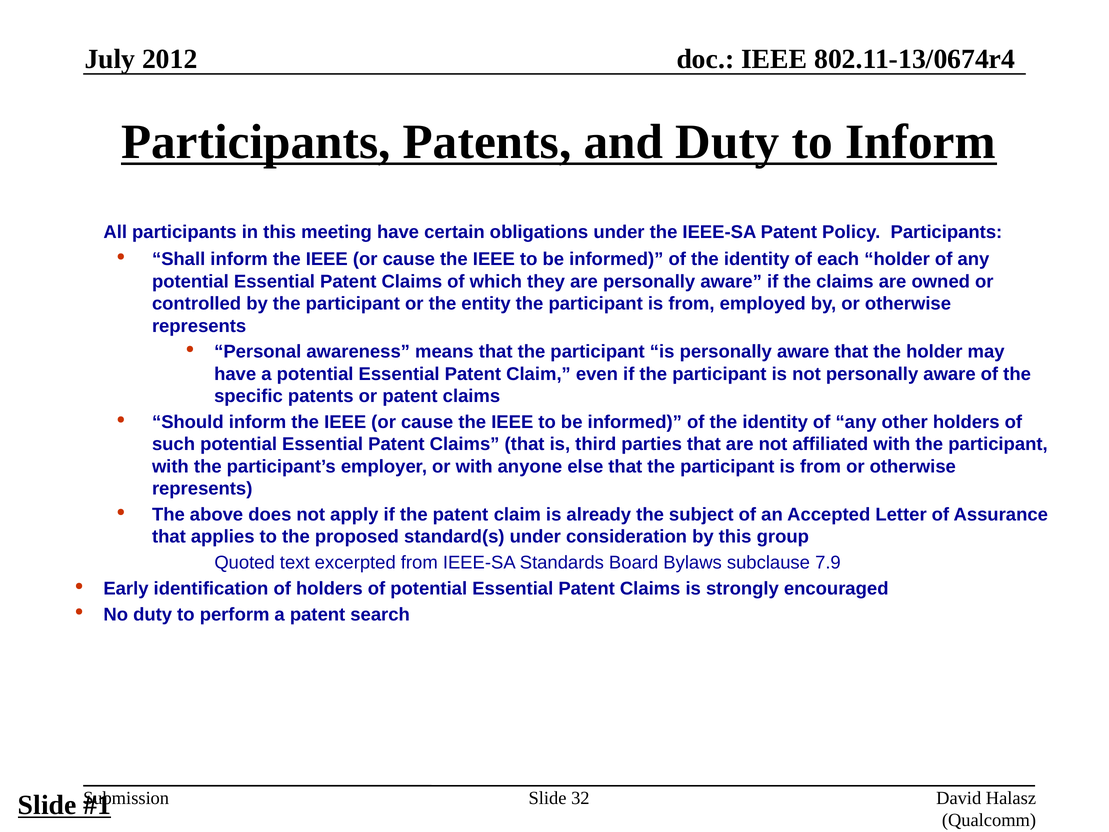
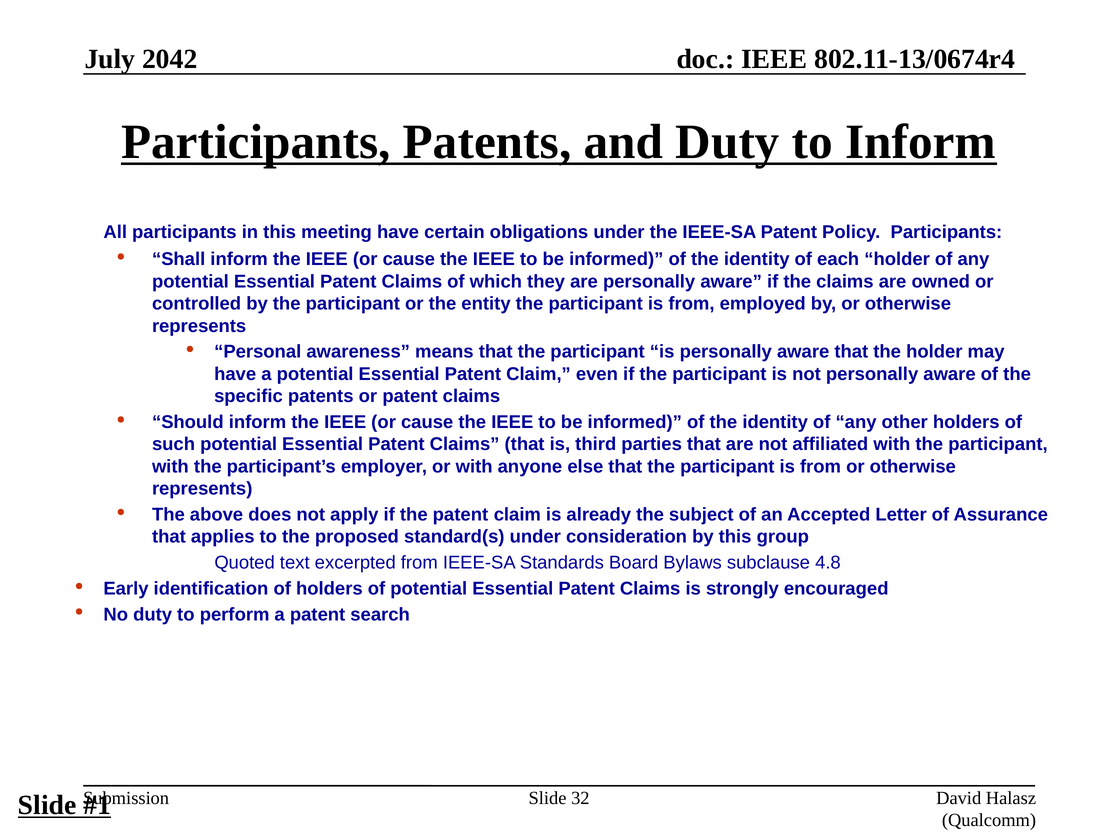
2012: 2012 -> 2042 (170, 59)
7.9: 7.9 -> 4.8 (828, 563)
